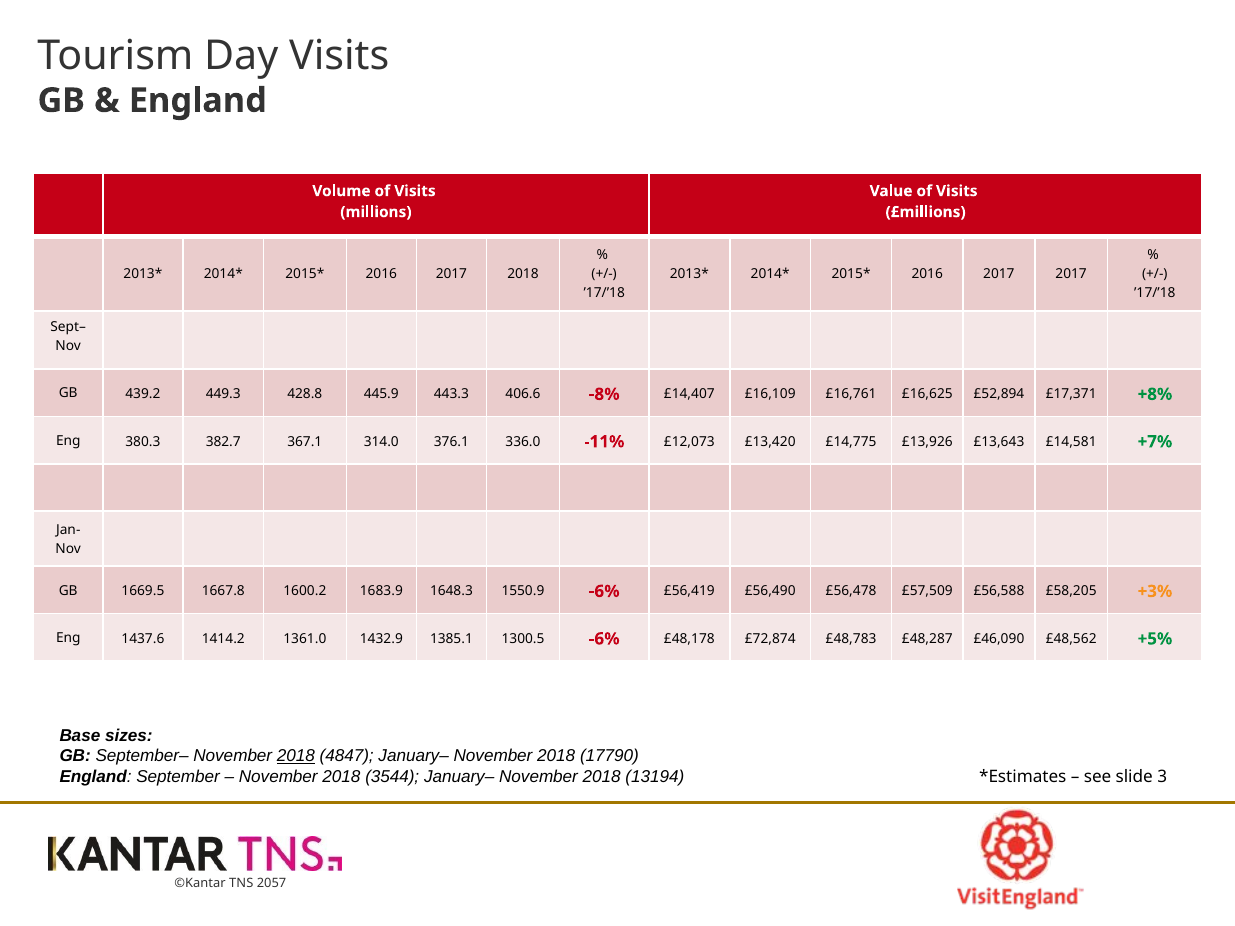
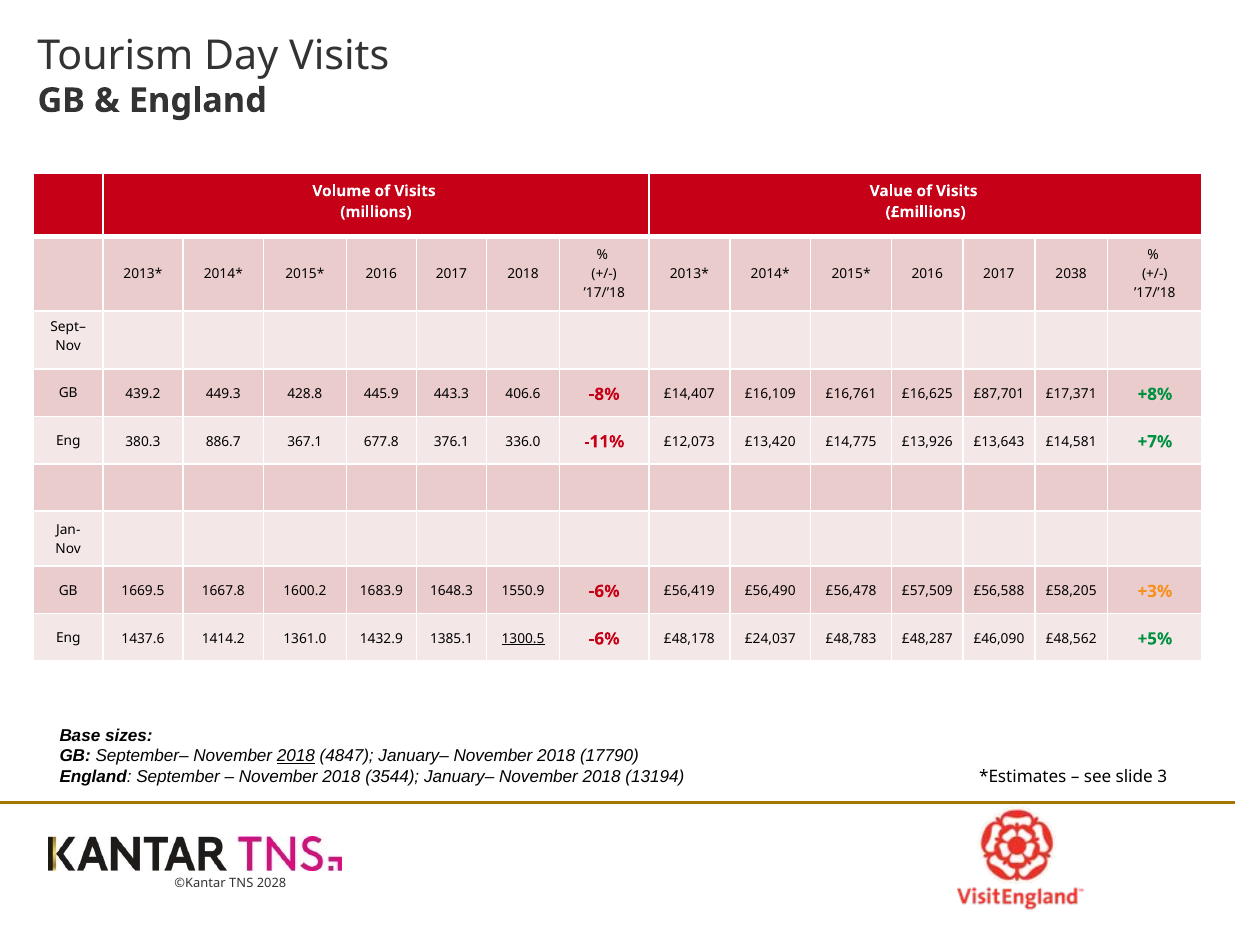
2017 2017: 2017 -> 2038 (1071, 274)
£52,894: £52,894 -> £87,701 (999, 394)
382.7: 382.7 -> 886.7 (223, 442)
314.0: 314.0 -> 677.8 (381, 442)
1300.5 underline: none -> present (523, 639)
£72,874: £72,874 -> £24,037 (770, 639)
2057: 2057 -> 2028 (272, 883)
